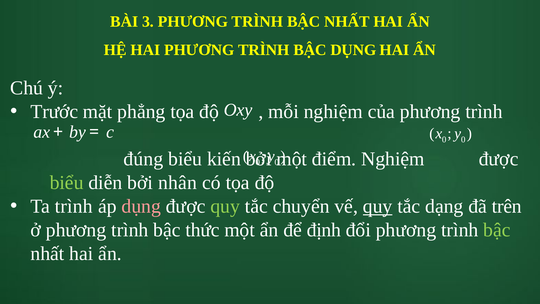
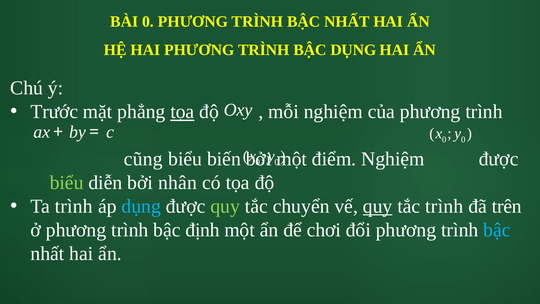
BÀI 3: 3 -> 0 (148, 22)
tọa underline: none -> present (182, 112)
đúng: đúng -> cũng (143, 159)
kiến: kiến -> biến (224, 159)
dụng colour: pink -> light blue (141, 206)
tắc dạng: dạng -> trình (444, 206)
thức: thức -> định (203, 230)
định: định -> chơi (324, 230)
bậc colour: light green -> light blue (497, 230)
